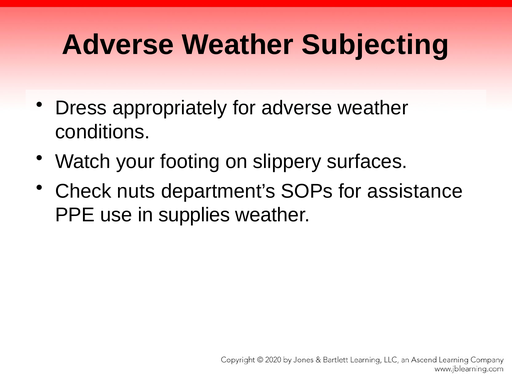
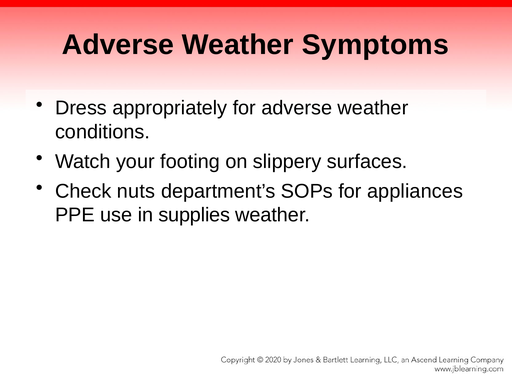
Subjecting: Subjecting -> Symptoms (375, 45)
assistance: assistance -> appliances (415, 191)
